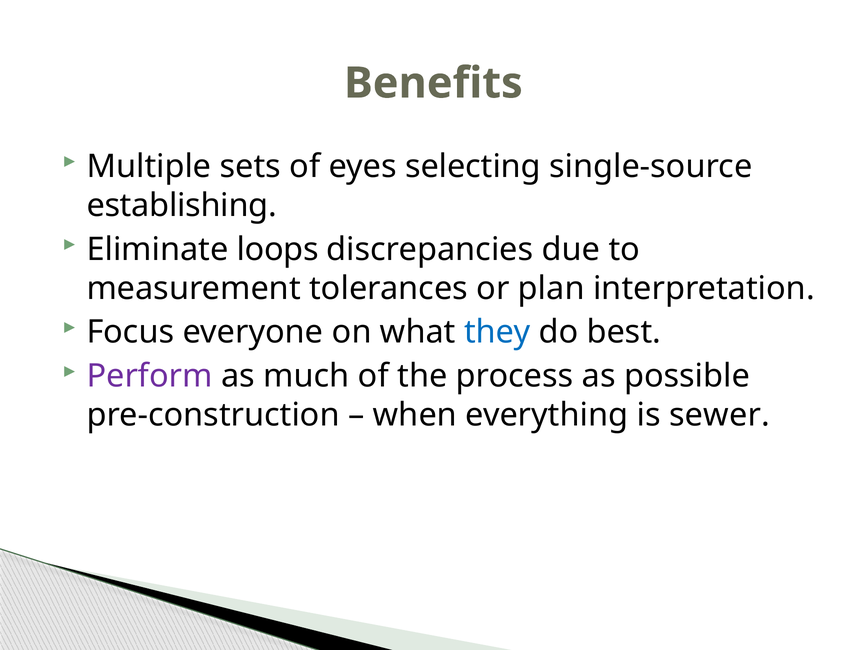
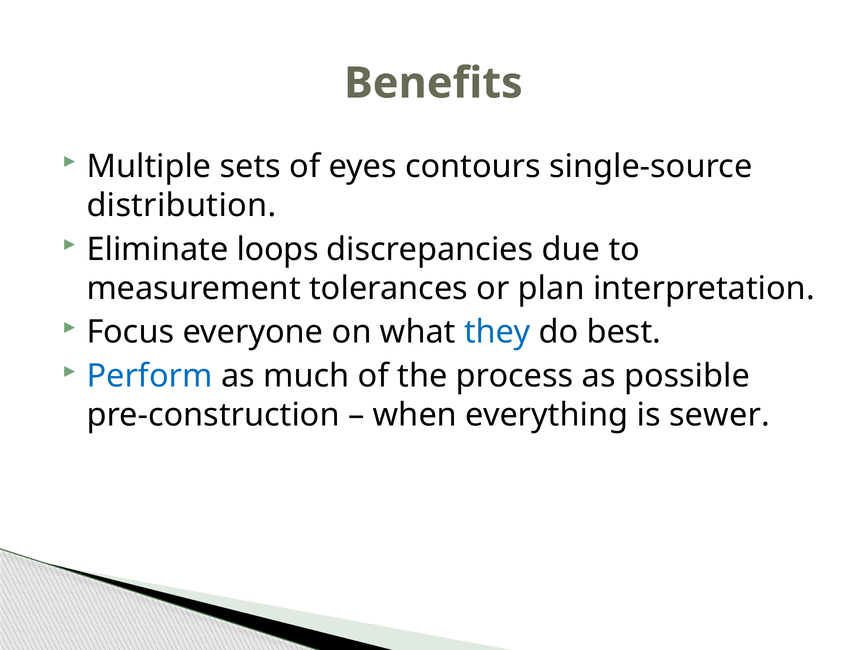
selecting: selecting -> contours (473, 167)
establishing: establishing -> distribution (181, 206)
Perform colour: purple -> blue (150, 376)
